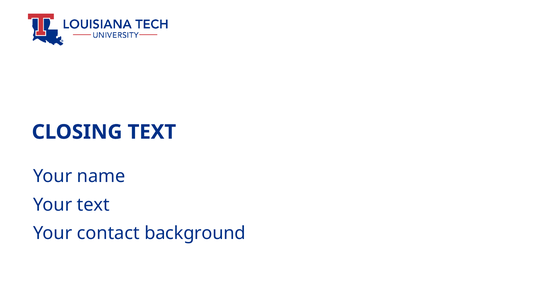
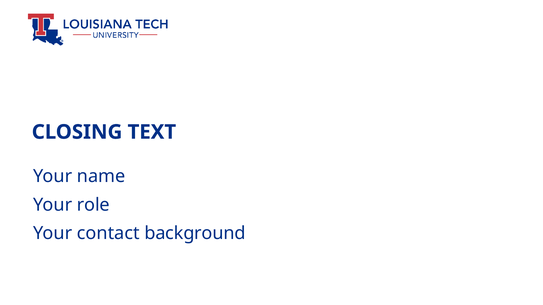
Your text: text -> role (93, 205)
